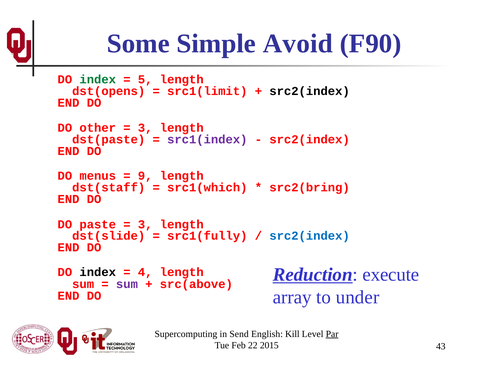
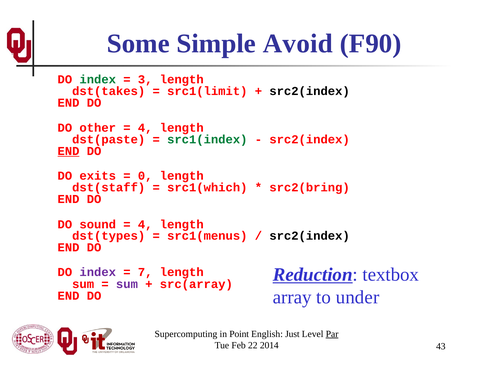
5: 5 -> 3 (145, 80)
dst(opens: dst(opens -> dst(takes (109, 91)
3: 3 -> 4 (145, 128)
src1(index colour: purple -> green (207, 140)
END underline: none -> present (68, 151)
menus: menus -> exits (98, 176)
9: 9 -> 0 (145, 176)
paste: paste -> sound (98, 225)
3: 3 -> 4 (145, 225)
dst(slide: dst(slide -> dst(types (109, 236)
src1(fully: src1(fully -> src1(menus (207, 236)
src2(index colour: blue -> black (310, 236)
execute: execute -> textbox (391, 275)
index colour: black -> purple (98, 272)
4: 4 -> 7 (145, 272)
src(above: src(above -> src(array (196, 284)
Send: Send -> Point (239, 334)
Kill: Kill -> Just (292, 334)
2015: 2015 -> 2014 (269, 346)
